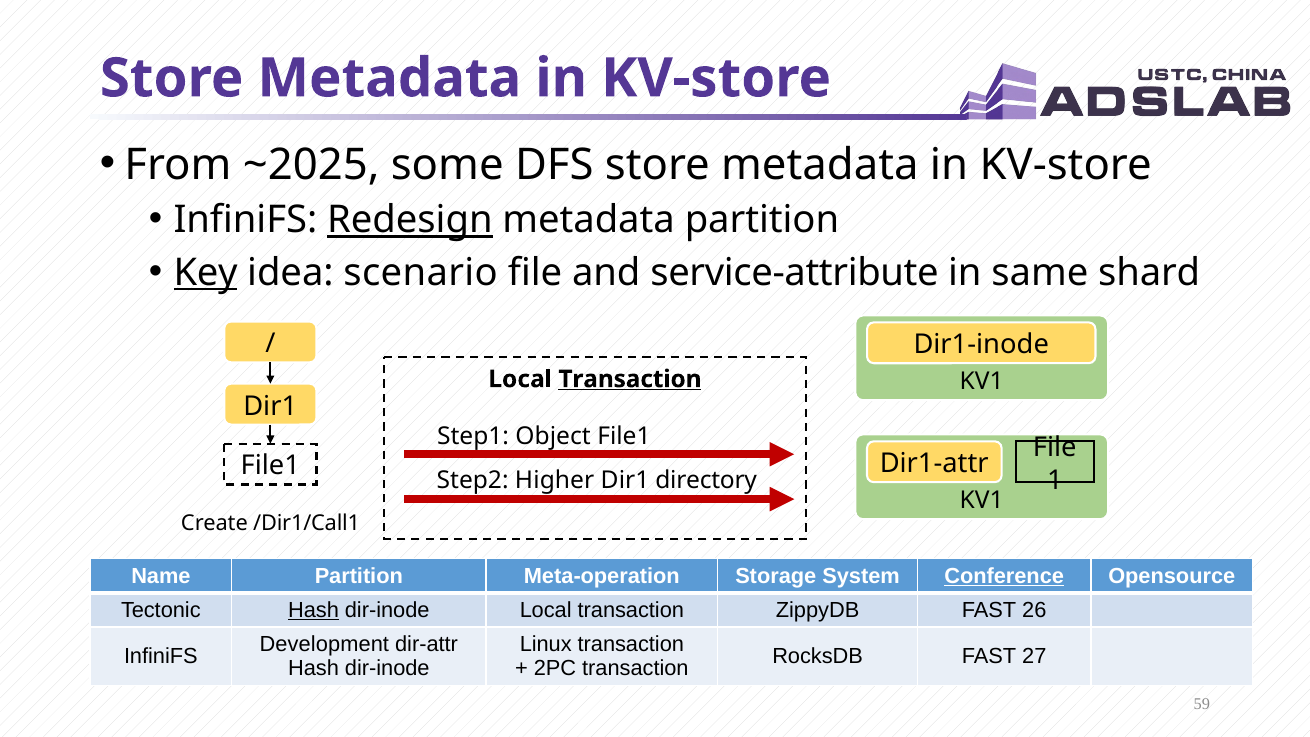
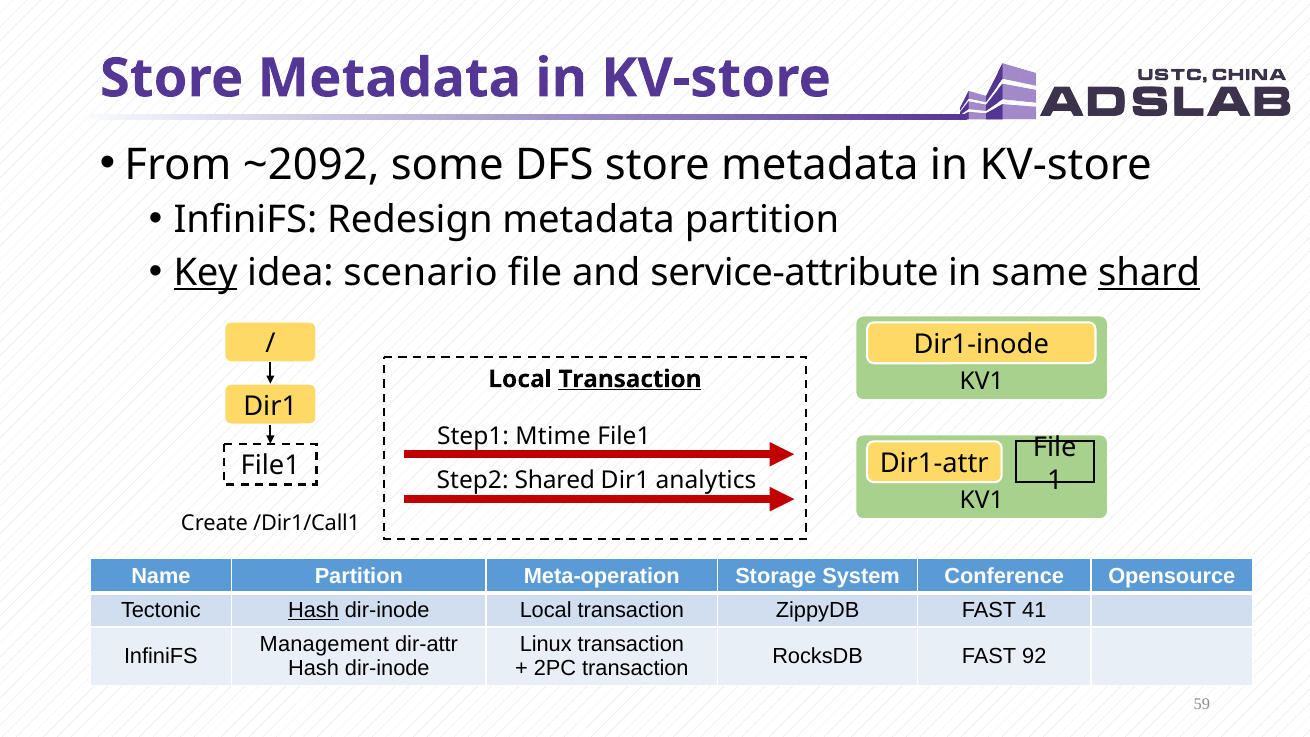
~2025: ~2025 -> ~2092 (311, 165)
Redesign underline: present -> none (410, 220)
shard underline: none -> present (1149, 273)
Object: Object -> Mtime (553, 437)
Higher: Higher -> Shared (555, 481)
directory: directory -> analytics (706, 481)
Conference underline: present -> none (1004, 576)
26: 26 -> 41 (1034, 610)
Development: Development -> Management (324, 644)
27: 27 -> 92 (1034, 656)
